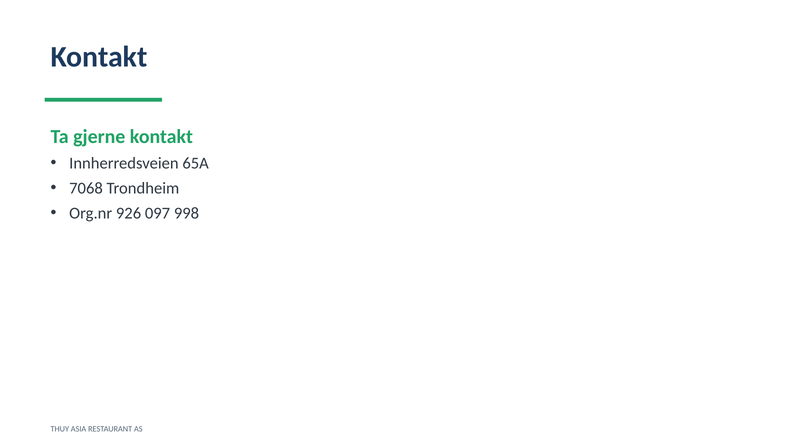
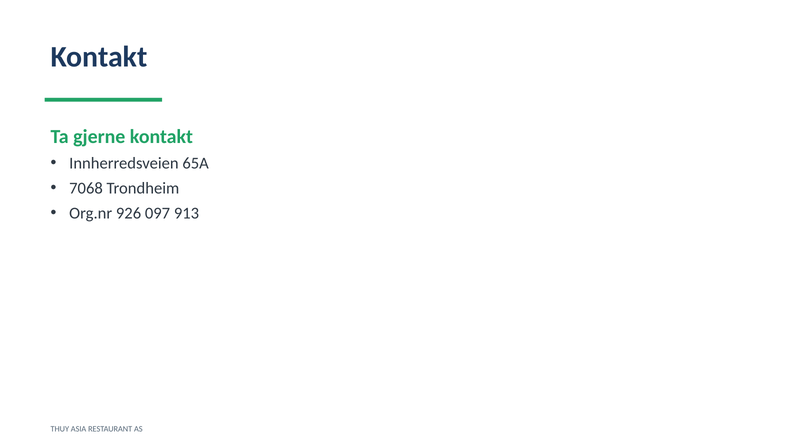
998: 998 -> 913 (186, 213)
